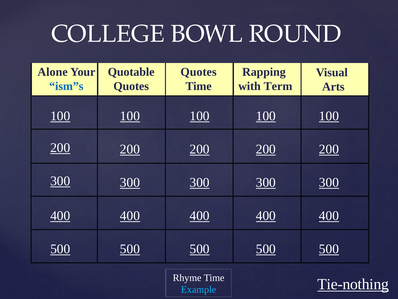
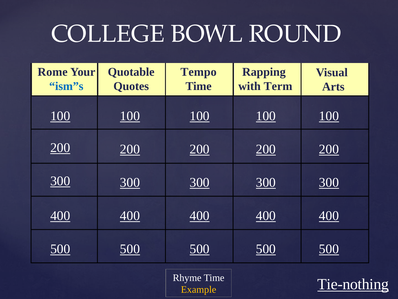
Alone: Alone -> Rome (53, 72)
Quotes: Quotes -> Tempo (199, 72)
Example colour: light blue -> yellow (199, 289)
